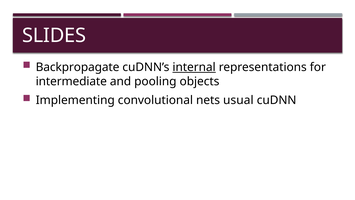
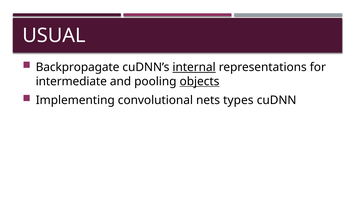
SLIDES: SLIDES -> USUAL (54, 35)
objects underline: none -> present (199, 81)
usual: usual -> types (238, 100)
